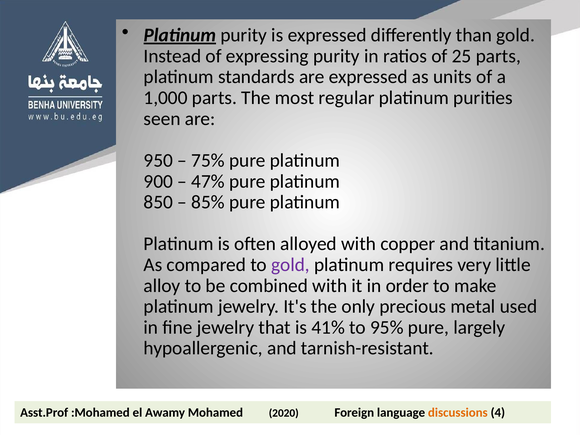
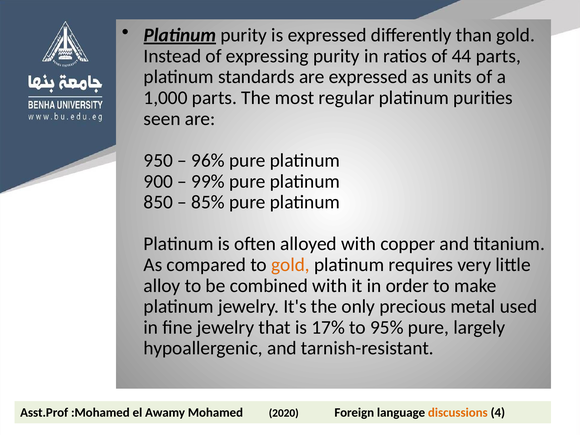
25: 25 -> 44 (462, 56)
75%: 75% -> 96% (208, 160)
47%: 47% -> 99% (208, 181)
gold colour: purple -> orange (290, 265)
41%: 41% -> 17% (328, 327)
